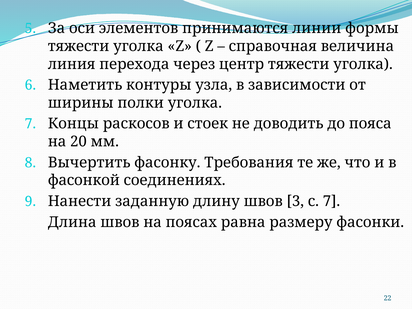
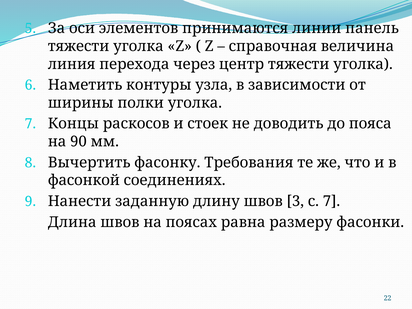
формы: формы -> панель (372, 28)
20: 20 -> 90 (78, 142)
